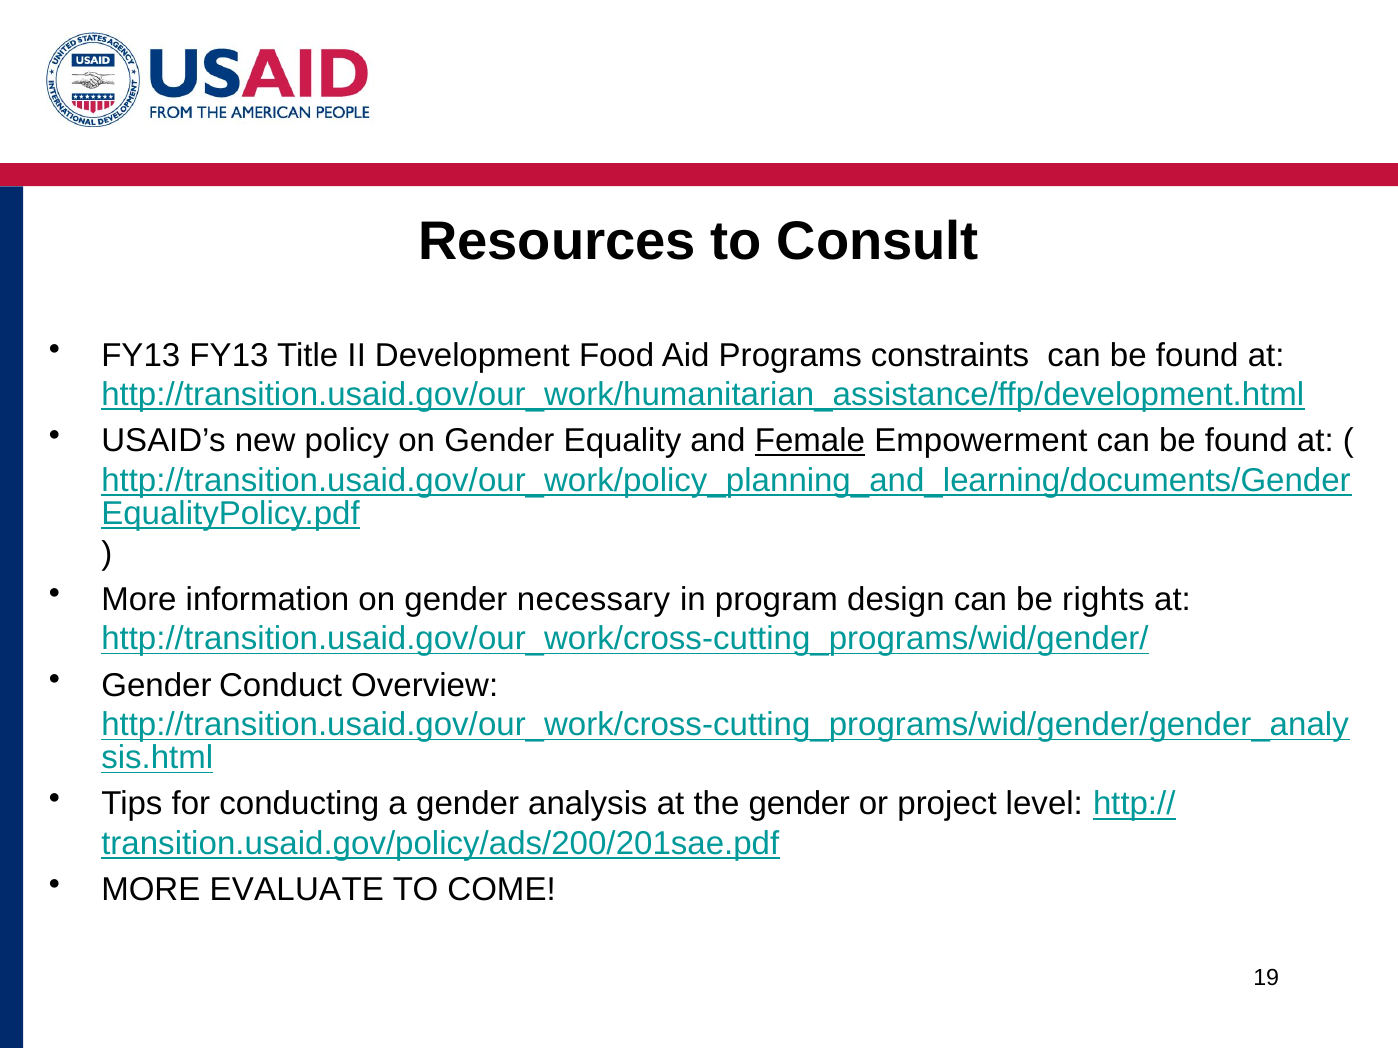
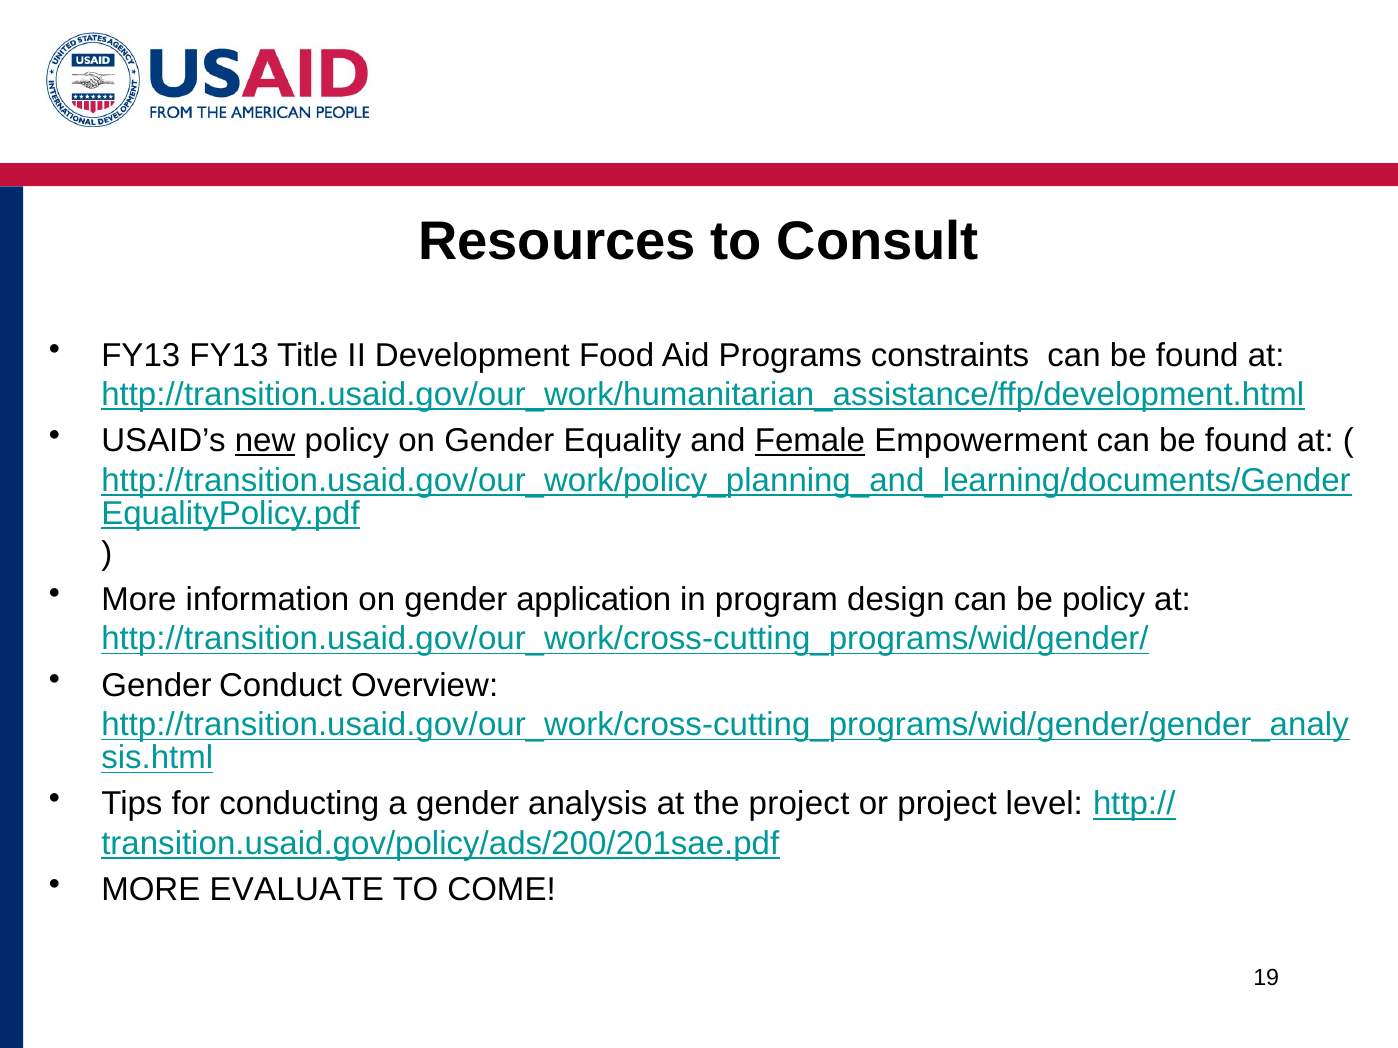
new underline: none -> present (265, 441)
necessary: necessary -> application (594, 600)
be rights: rights -> policy (1104, 600)
the gender: gender -> project (799, 804)
